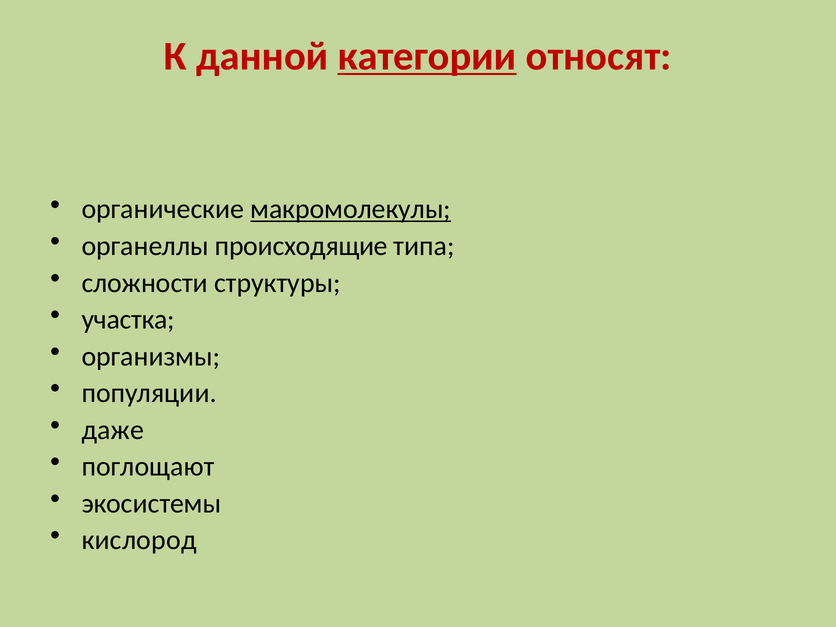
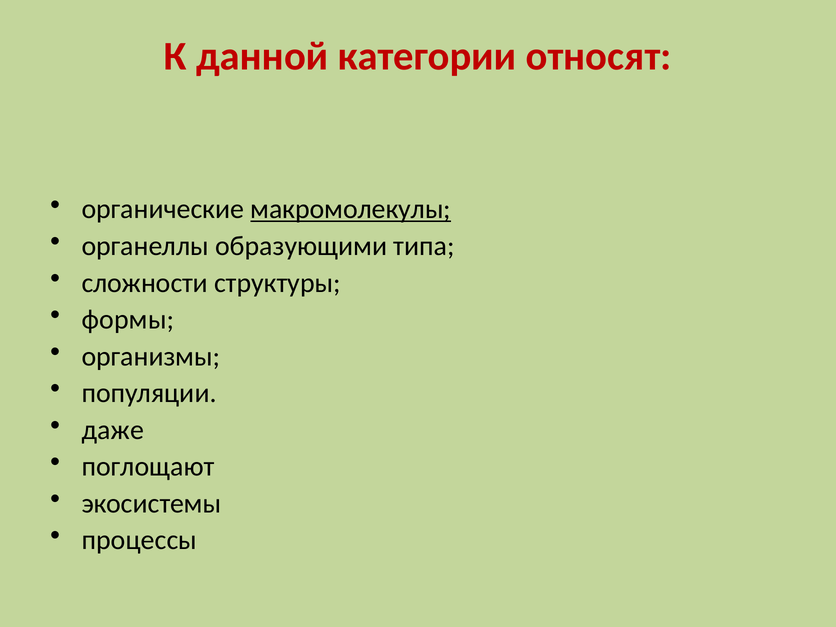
категории underline: present -> none (427, 56)
происходящие: происходящие -> образующими (301, 246)
участка: участка -> формы (128, 320)
кислород: кислород -> процессы (139, 540)
